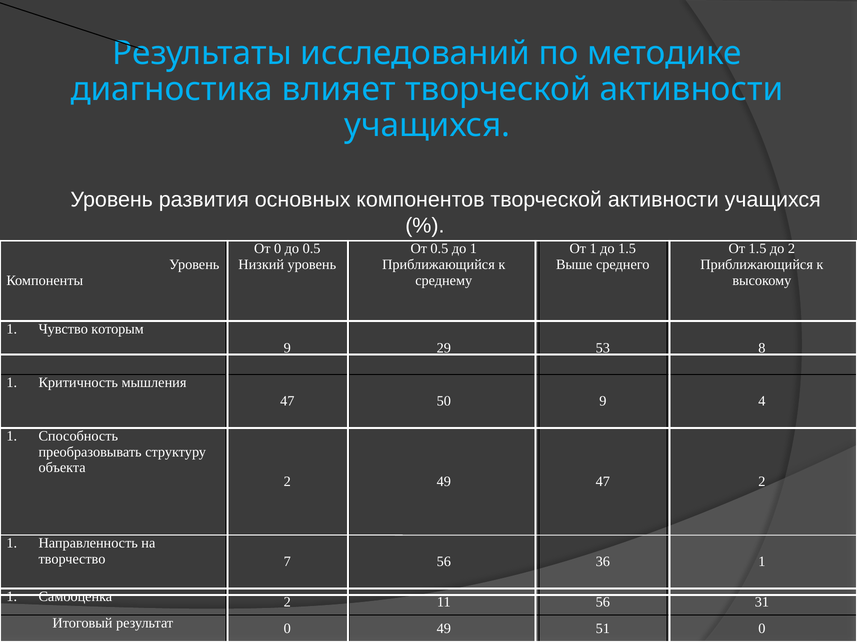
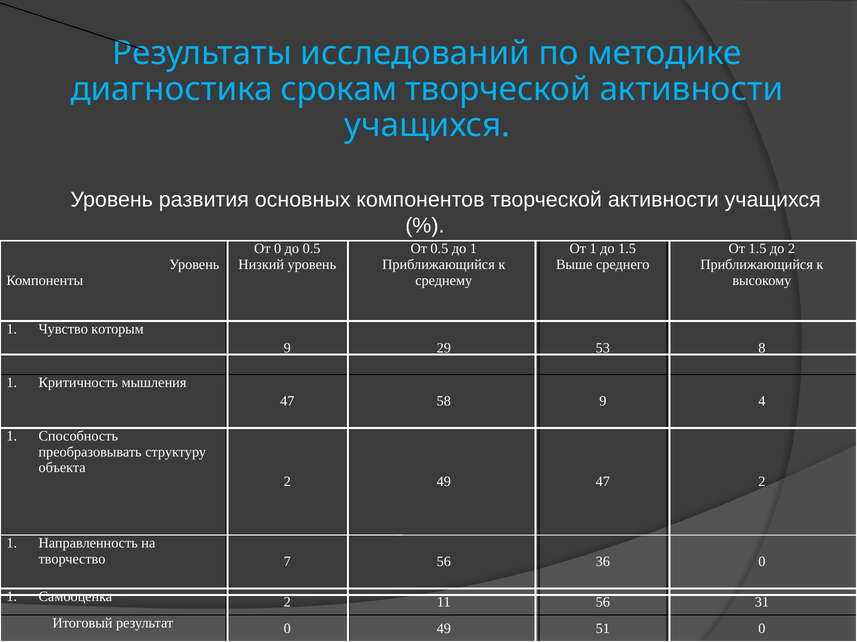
влияет: влияет -> срокам (339, 89)
50: 50 -> 58 (444, 402)
36 1: 1 -> 0 (762, 562)
